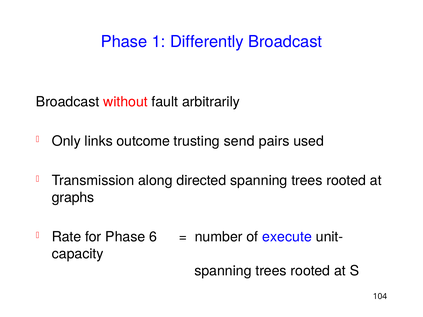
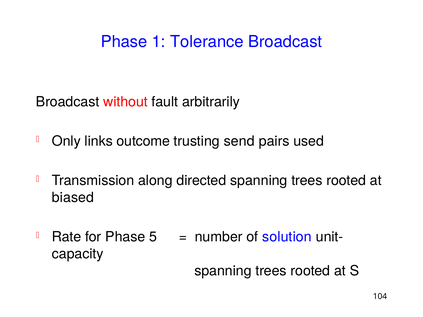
Differently: Differently -> Tolerance (207, 42)
graphs: graphs -> biased (73, 198)
6: 6 -> 5 (153, 237)
execute: execute -> solution (287, 237)
